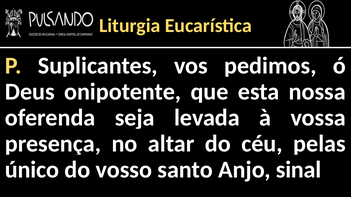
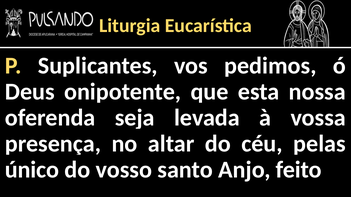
sinal: sinal -> feito (299, 170)
